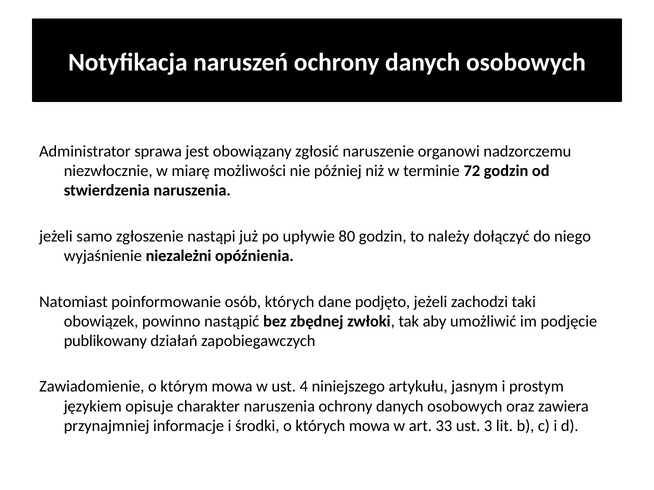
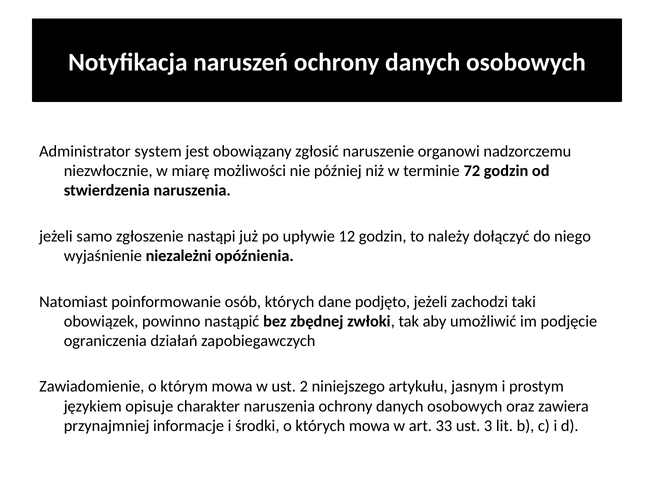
sprawa: sprawa -> system (158, 152)
80: 80 -> 12 (347, 237)
publikowany: publikowany -> ograniczenia (105, 341)
4: 4 -> 2 (304, 387)
